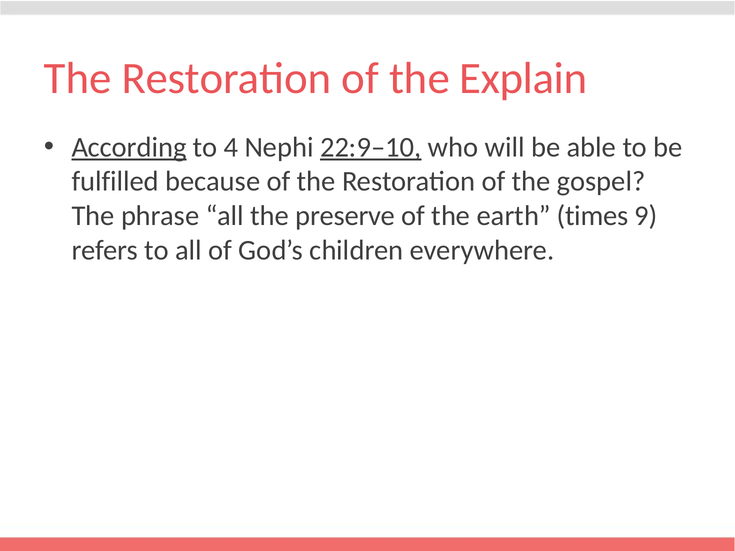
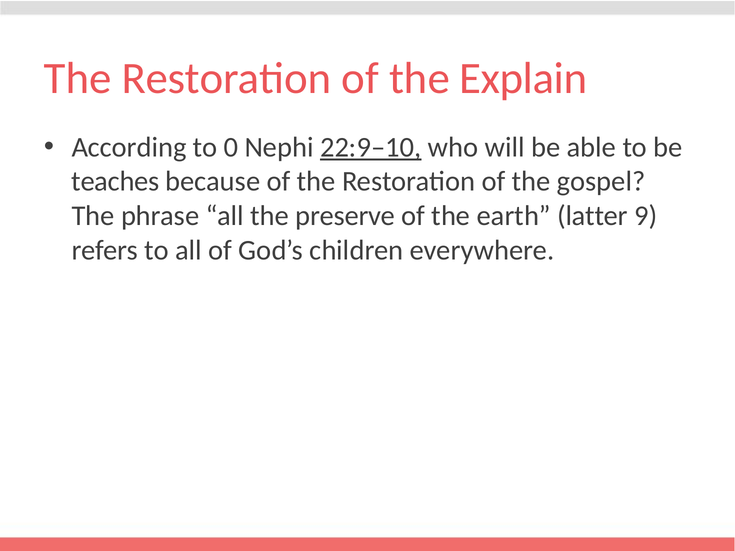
According underline: present -> none (129, 147)
4: 4 -> 0 (231, 147)
fulfilled: fulfilled -> teaches (115, 182)
times: times -> latter (593, 216)
